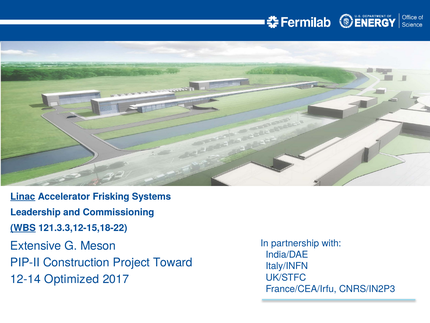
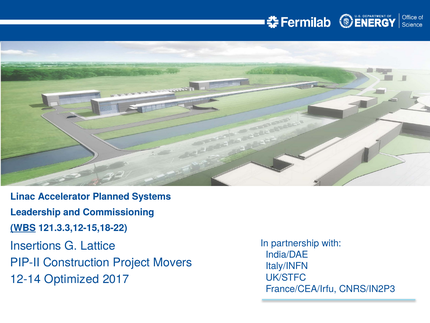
Linac underline: present -> none (23, 196)
Frisking: Frisking -> Planned (111, 196)
Extensive: Extensive -> Insertions (36, 245)
Meson: Meson -> Lattice (98, 245)
Toward: Toward -> Movers (173, 262)
